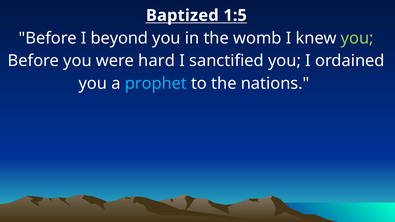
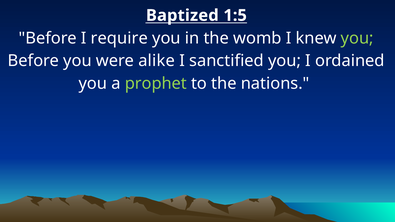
beyond: beyond -> require (119, 38)
hard: hard -> alike (157, 61)
prophet colour: light blue -> light green (156, 84)
